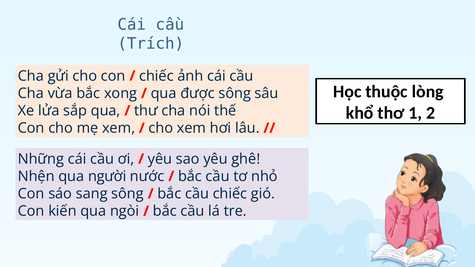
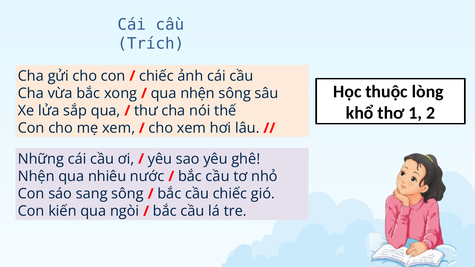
qua được: được -> nhện (198, 93)
người: người -> nhiêu (107, 176)
